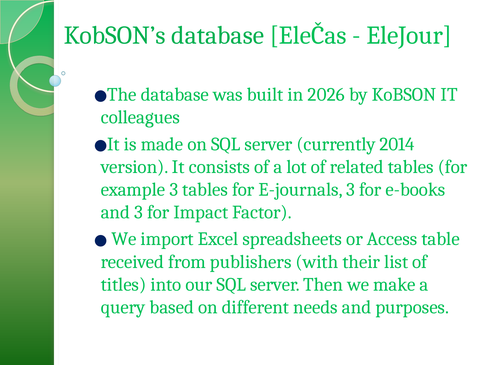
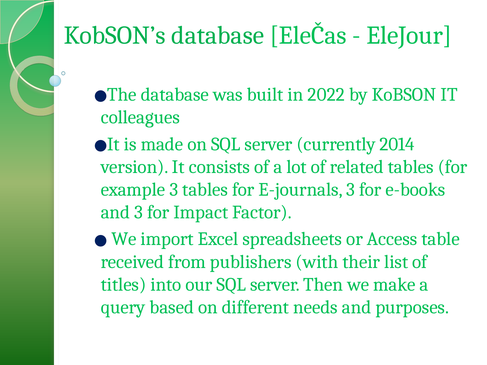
2026: 2026 -> 2022 (326, 95)
